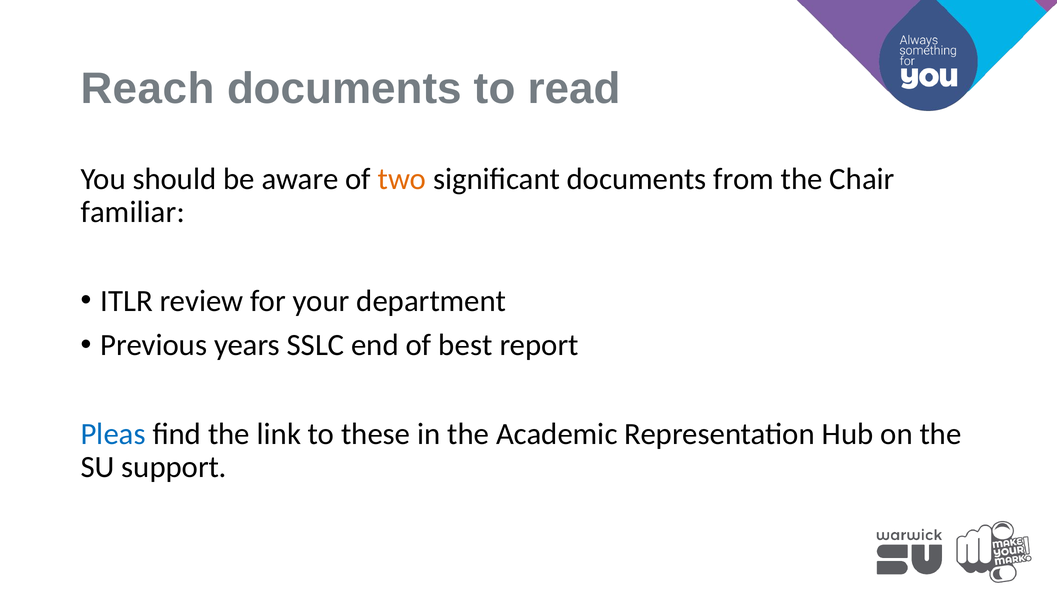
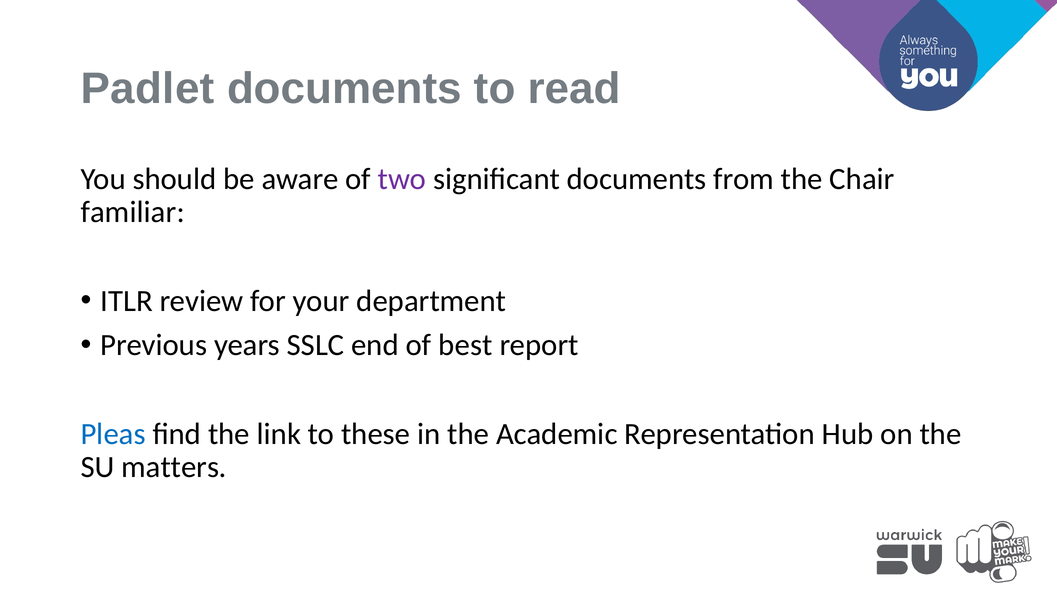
Reach: Reach -> Padlet (148, 89)
two colour: orange -> purple (402, 179)
support: support -> matters (174, 467)
